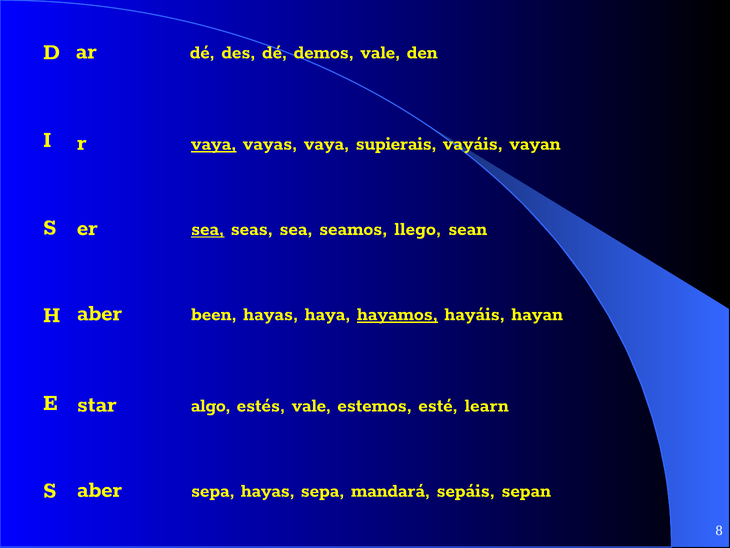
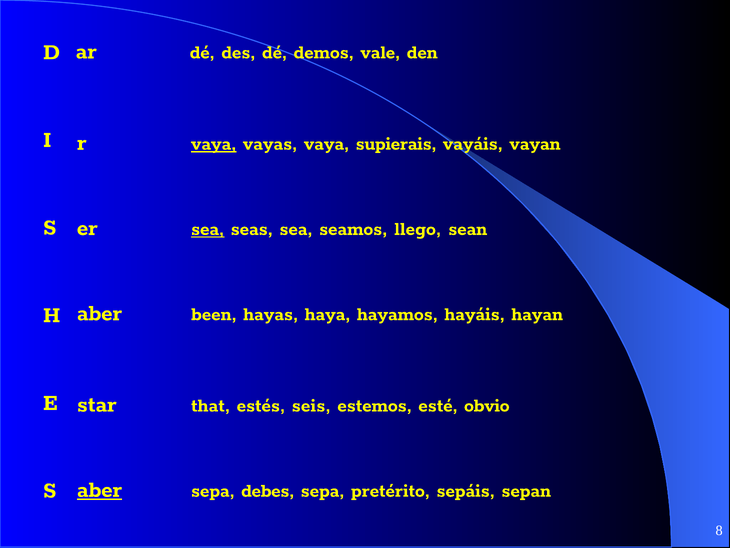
hayamos underline: present -> none (398, 313)
algo: algo -> that (211, 404)
estés vale: vale -> seis (311, 404)
learn: learn -> obvio (487, 404)
aber underline: none -> present (100, 488)
sepa hayas: hayas -> debes (268, 490)
mandará: mandará -> pretérito (391, 490)
